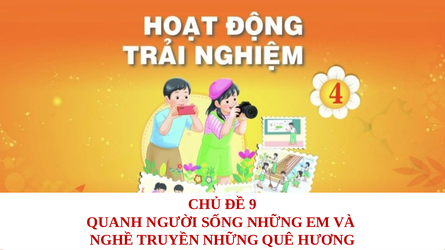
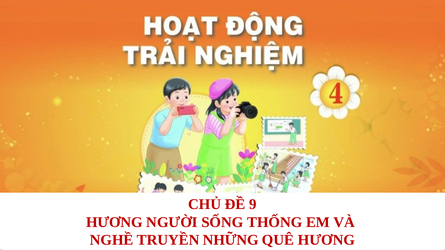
QUANH: QUANH -> HƯƠNG (114, 222)
SỐNG NHỮNG: NHỮNG -> THỐNG (275, 222)
